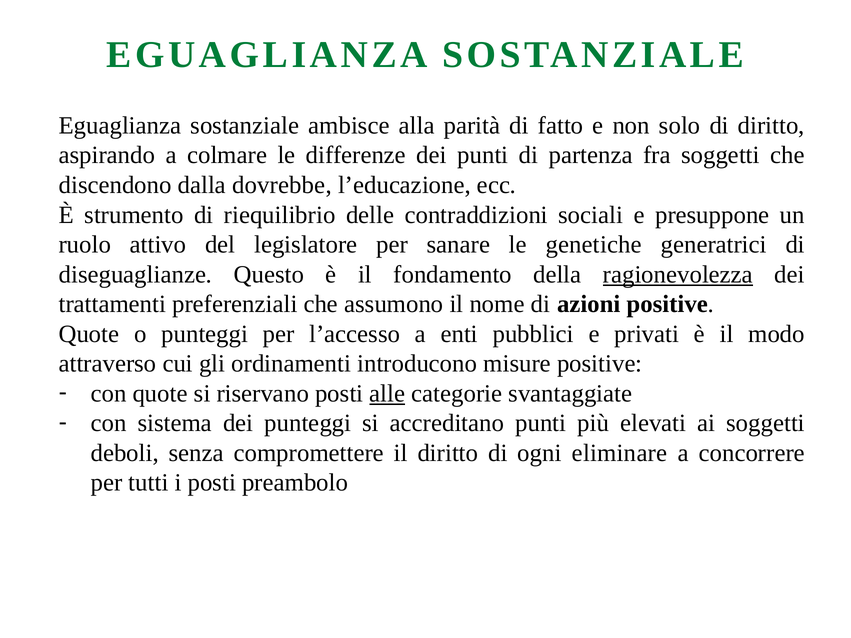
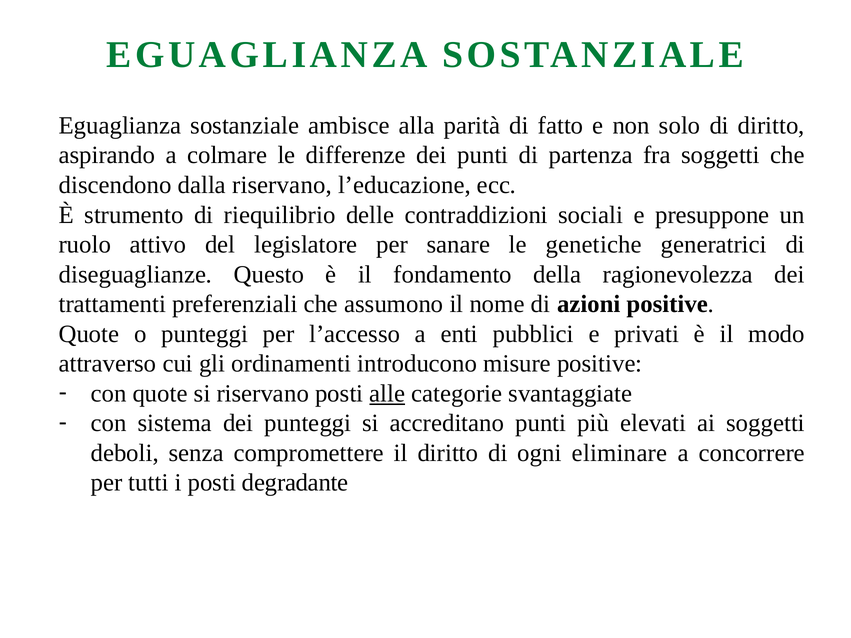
dalla dovrebbe: dovrebbe -> riservano (282, 185)
ragionevolezza underline: present -> none (678, 274)
preambolo: preambolo -> degradante (295, 483)
